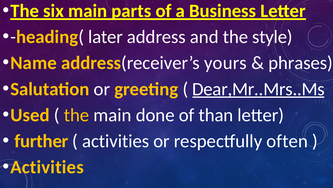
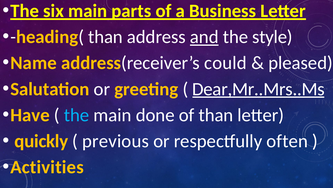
heading( later: later -> than (105, 37)
and underline: none -> present (204, 37)
yours: yours -> could (225, 63)
phrases: phrases -> pleased (301, 63)
Used: Used -> Have (30, 115)
the colour: yellow -> light blue (77, 115)
further: further -> quickly (41, 141)
activities: activities -> previous (116, 141)
